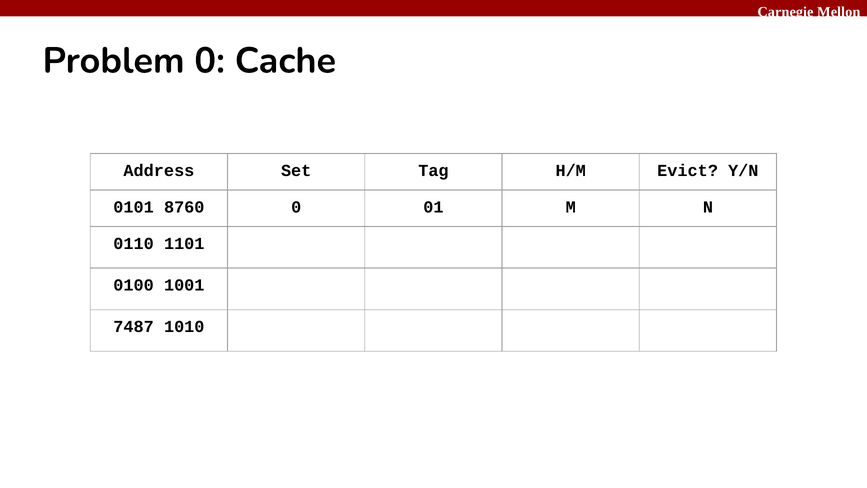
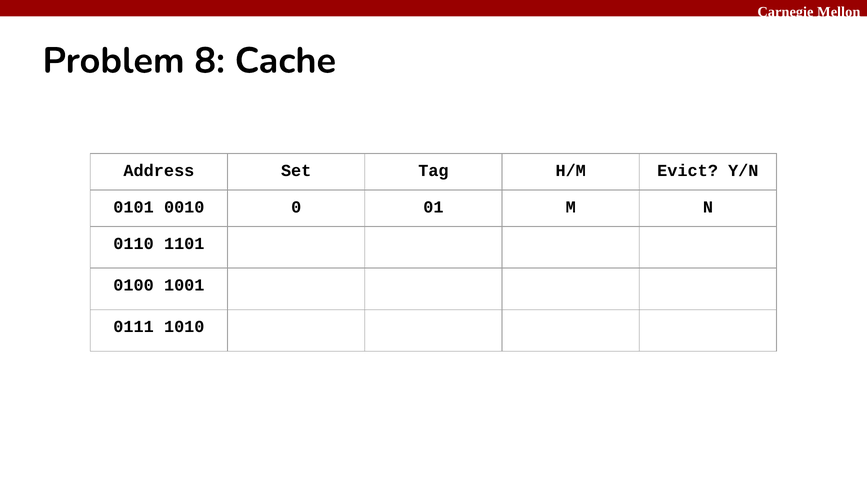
Problem 0: 0 -> 8 (210, 61)
8760: 8760 -> 0010 (184, 207)
7487: 7487 -> 0111 (134, 327)
